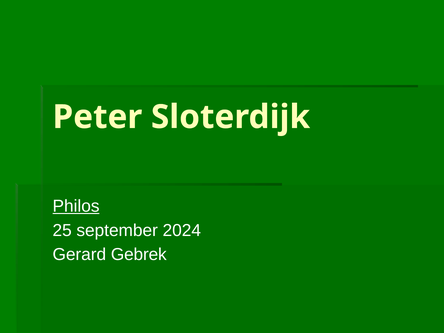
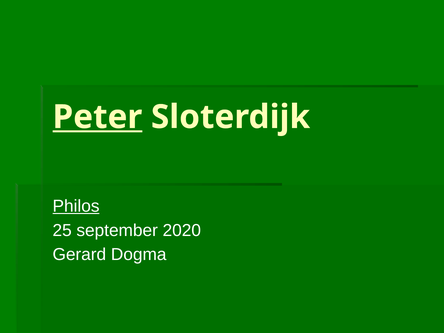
Peter underline: none -> present (97, 117)
2024: 2024 -> 2020 (182, 230)
Gebrek: Gebrek -> Dogma (139, 255)
